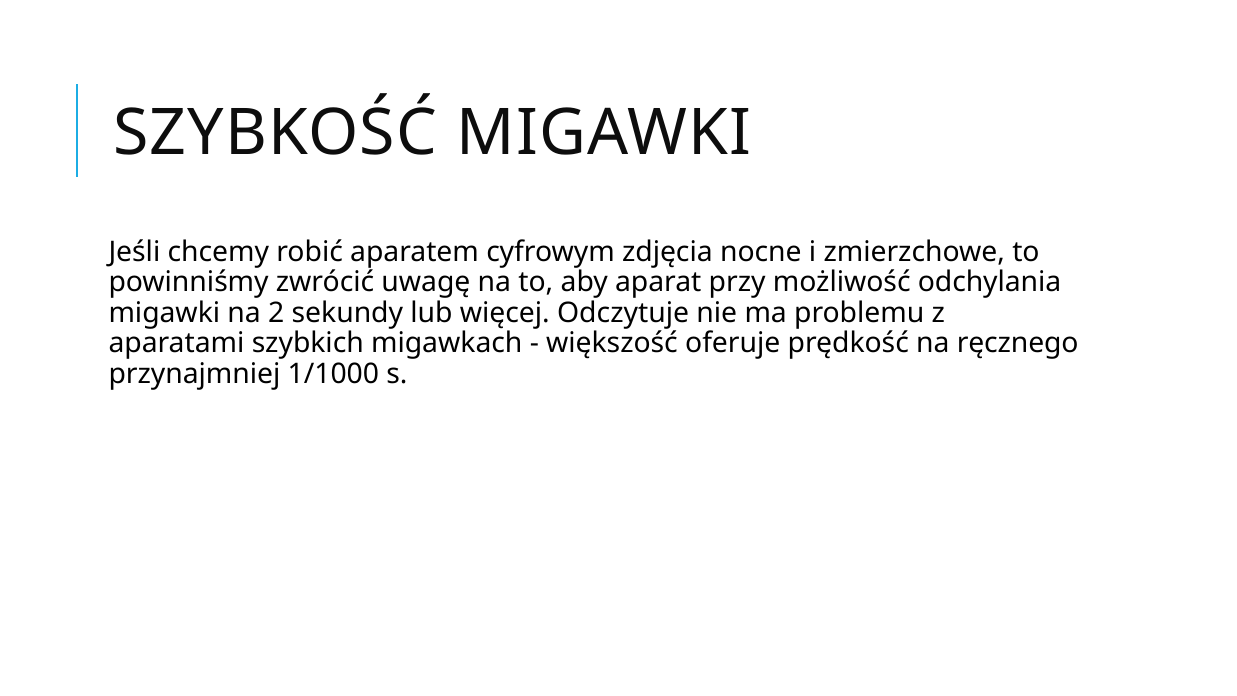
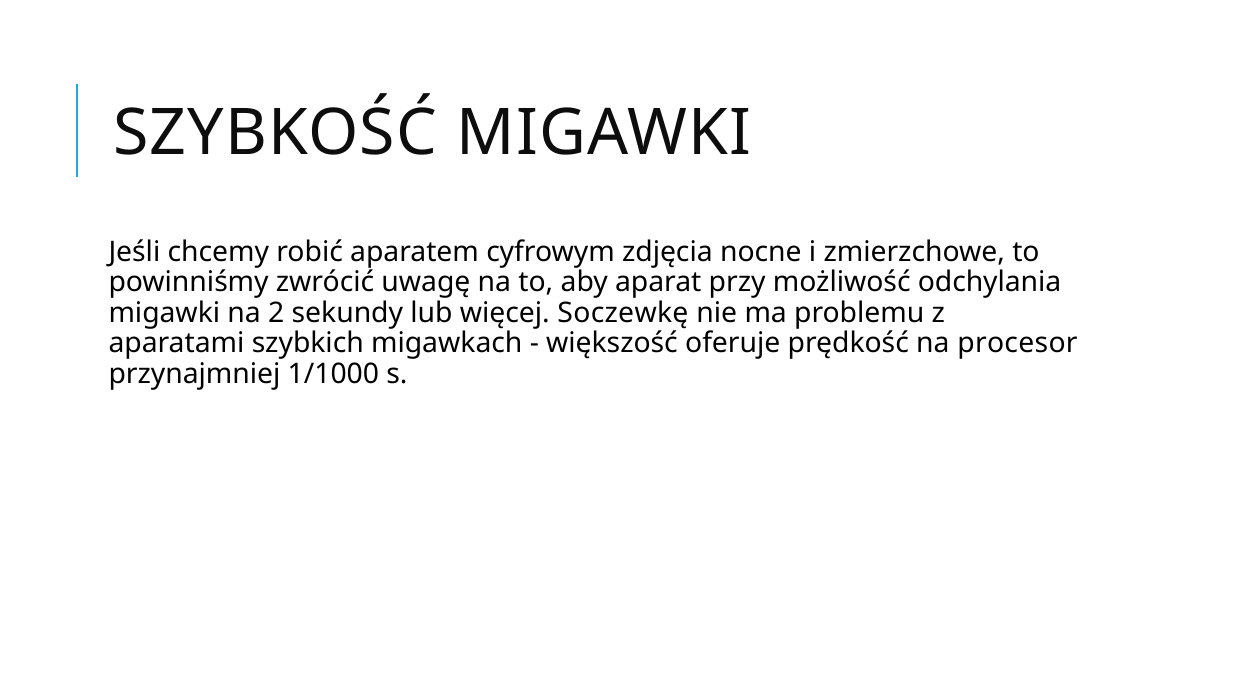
Odczytuje: Odczytuje -> Soczewkę (623, 313)
ręcznego: ręcznego -> procesor (1017, 344)
